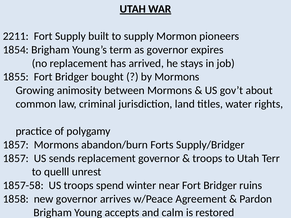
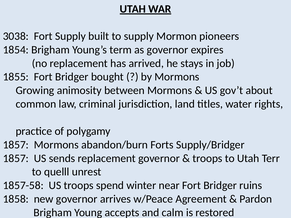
2211: 2211 -> 3038 (16, 36)
